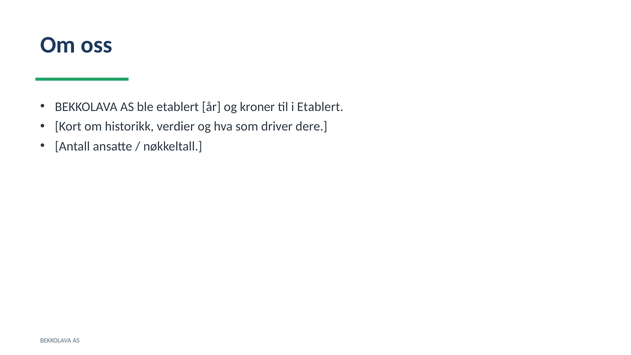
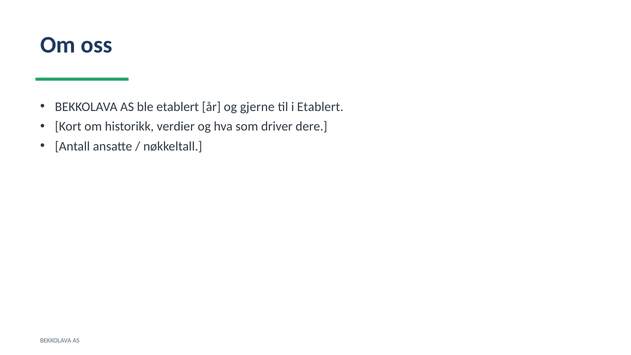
kroner: kroner -> gjerne (257, 107)
